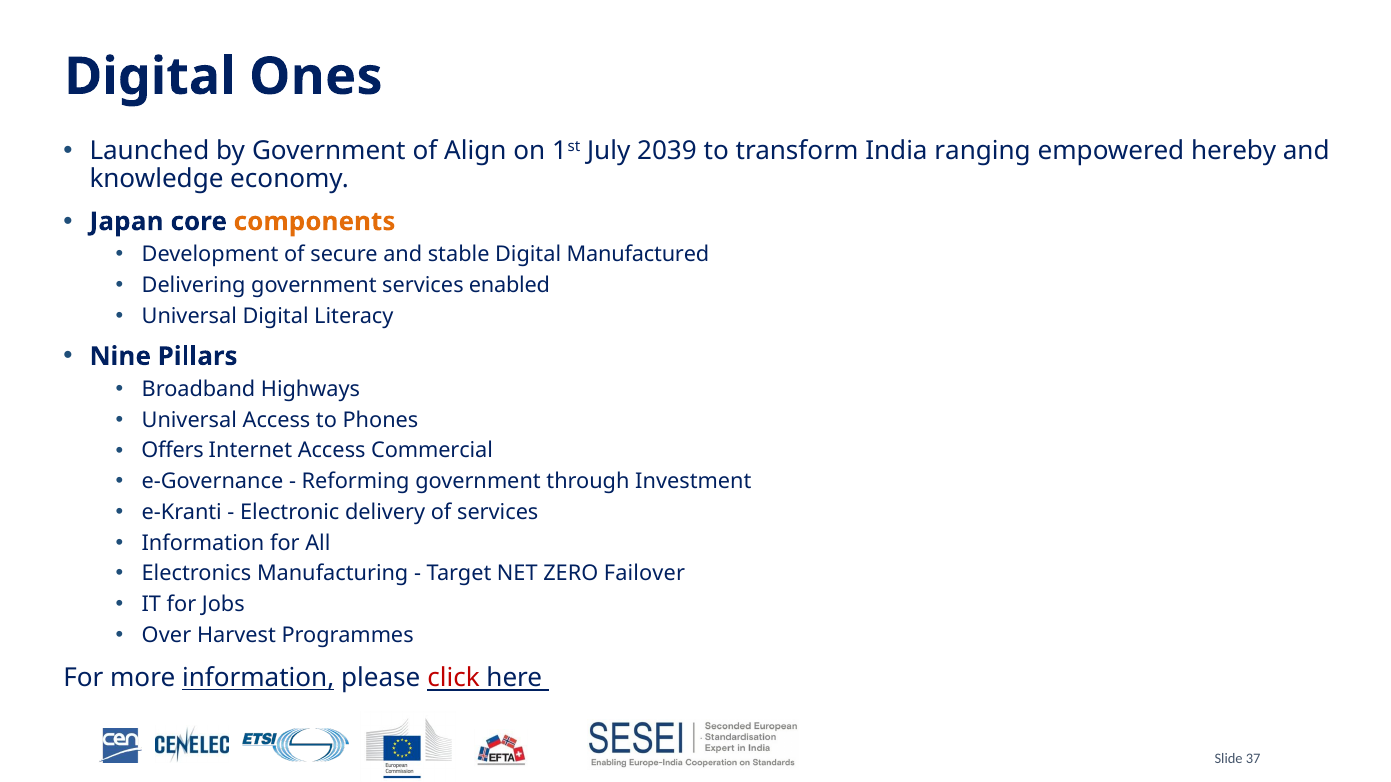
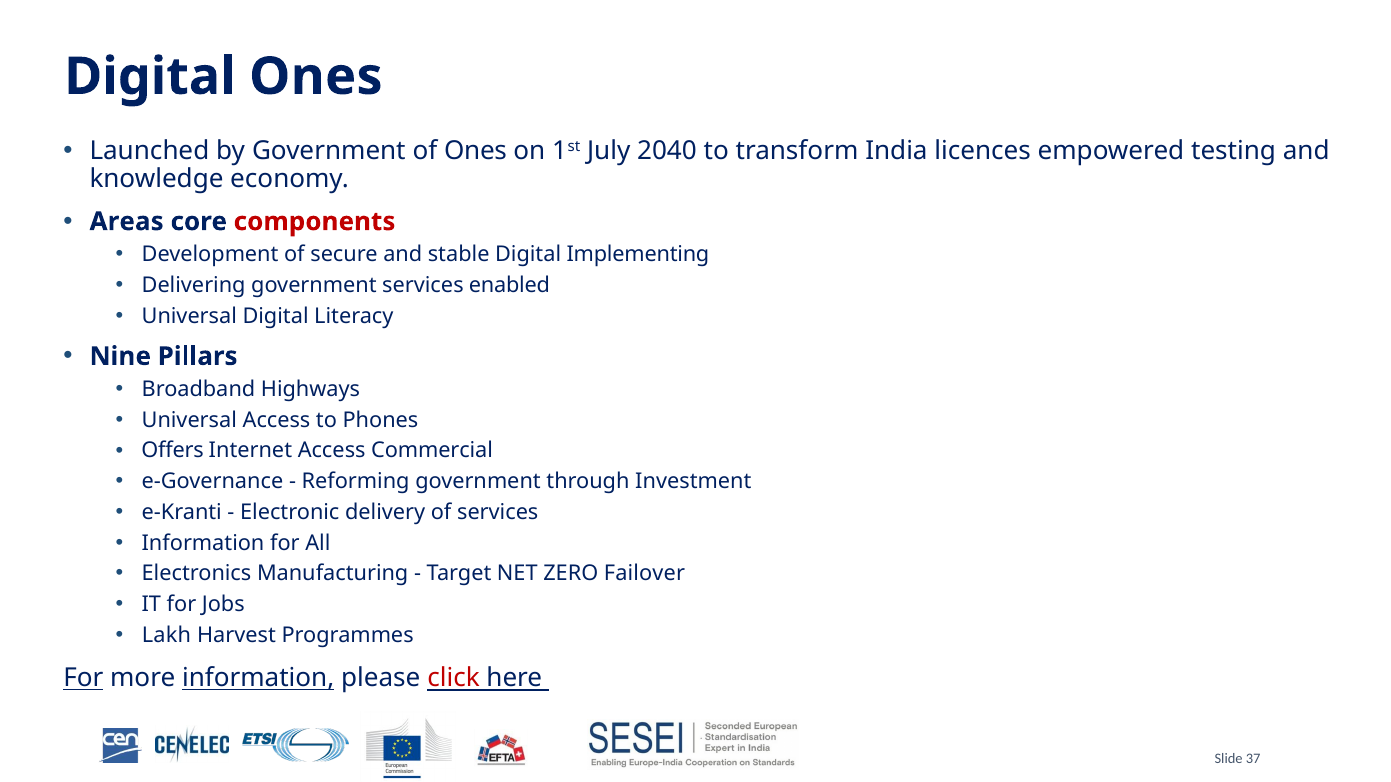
of Align: Align -> Ones (475, 151)
2039: 2039 -> 2040 (667, 151)
ranging: ranging -> licences (983, 151)
hereby: hereby -> testing (1234, 151)
Japan: Japan -> Areas (127, 222)
components colour: orange -> red (315, 222)
Manufactured: Manufactured -> Implementing (638, 255)
Over: Over -> Lakh (167, 635)
For underline: none -> present (83, 679)
